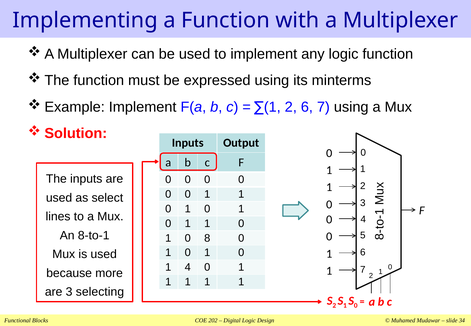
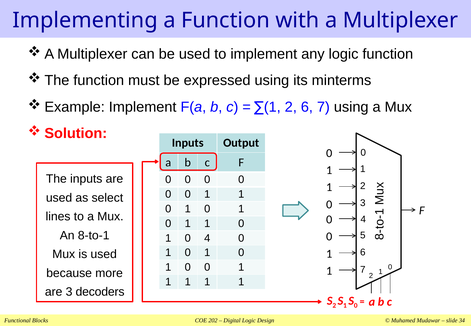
0 8: 8 -> 4 (207, 238)
4: 4 -> 0 (188, 267)
selecting: selecting -> decoders (100, 292)
